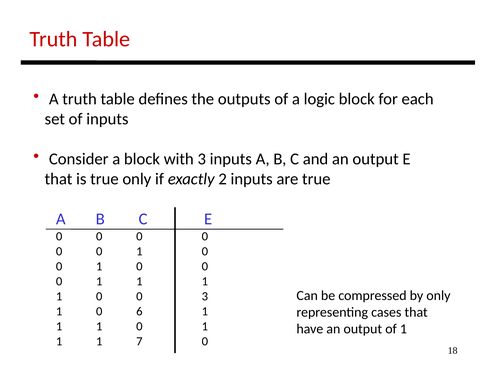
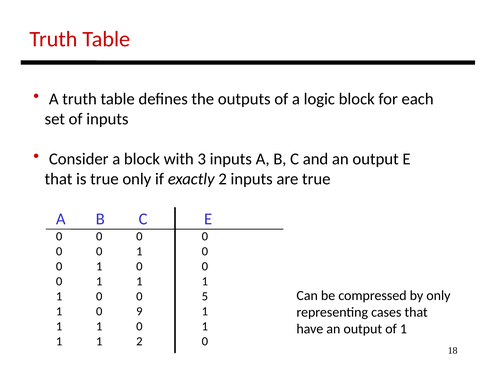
0 3: 3 -> 5 (205, 296)
6: 6 -> 9 (139, 311)
1 7: 7 -> 2 (139, 341)
